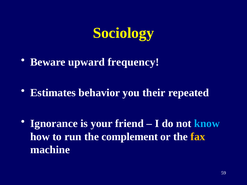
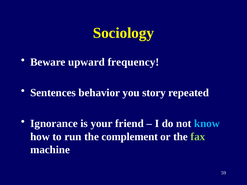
Estimates: Estimates -> Sentences (53, 93)
their: their -> story (154, 93)
fax colour: yellow -> light green (198, 137)
